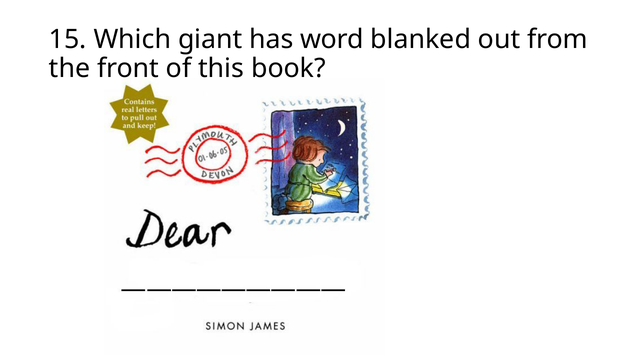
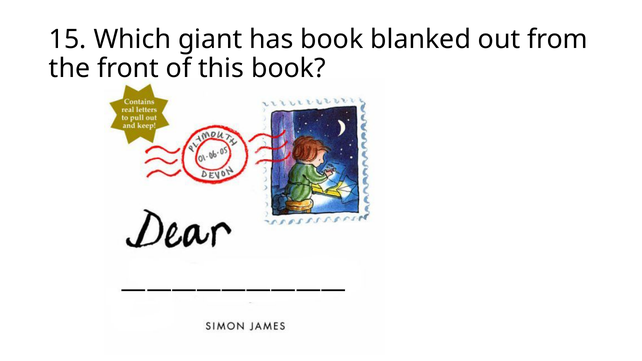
has word: word -> book (332, 39)
